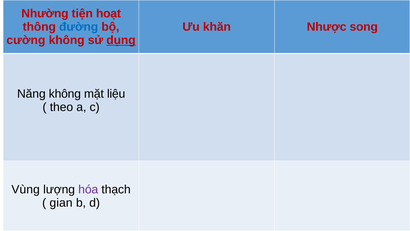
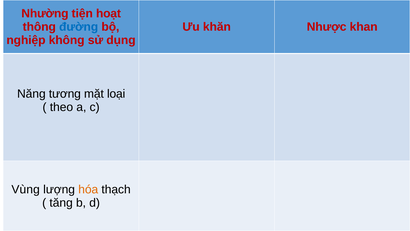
song: song -> khan (364, 27)
cường: cường -> nghiệp (26, 40)
dụng underline: present -> none (121, 40)
Năng không: không -> tương (65, 94)
liệu: liệu -> loại (116, 94)
hóa colour: purple -> orange (88, 189)
gian: gian -> tăng (61, 202)
